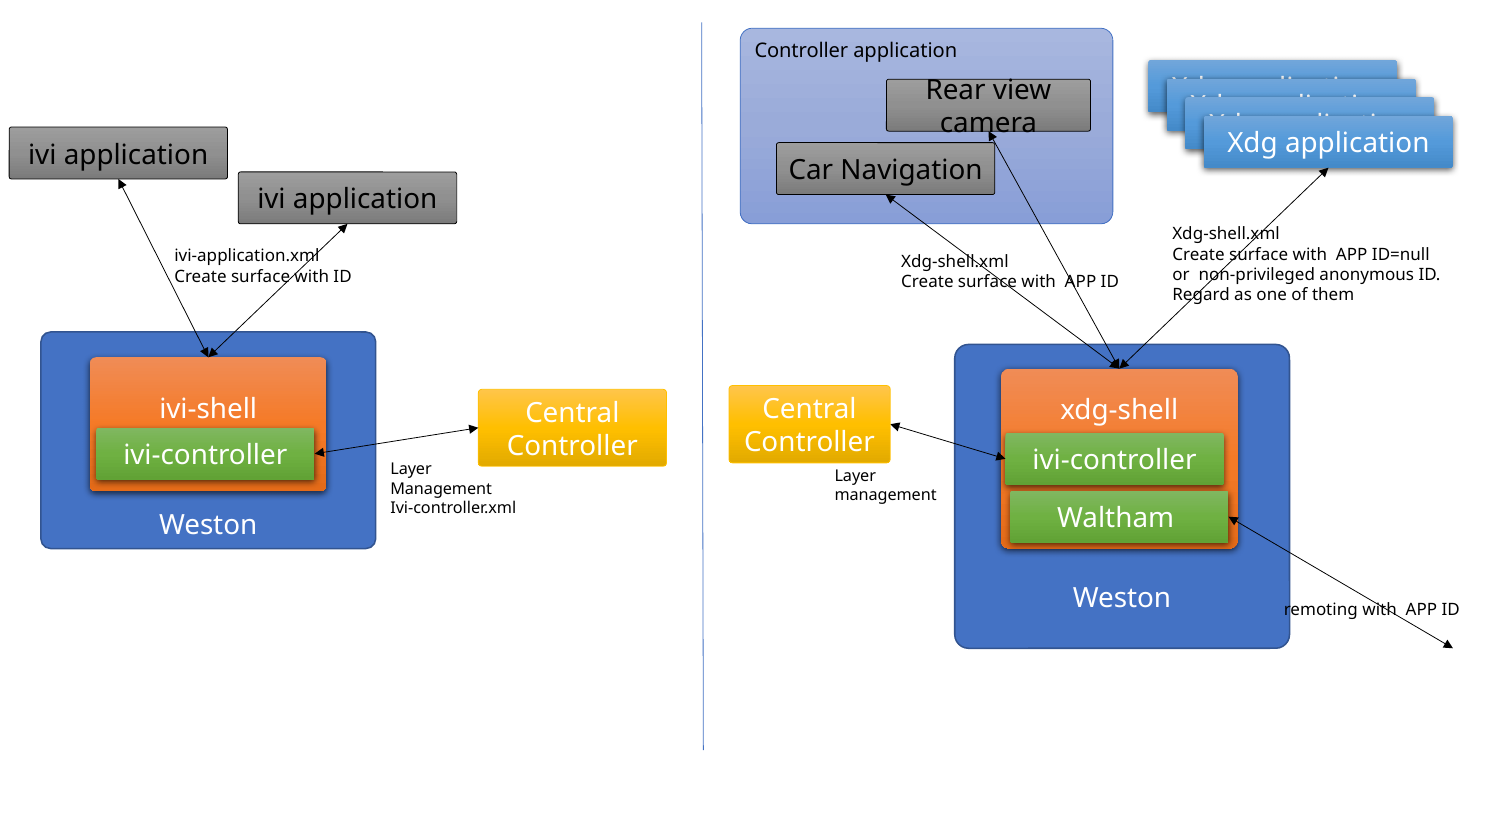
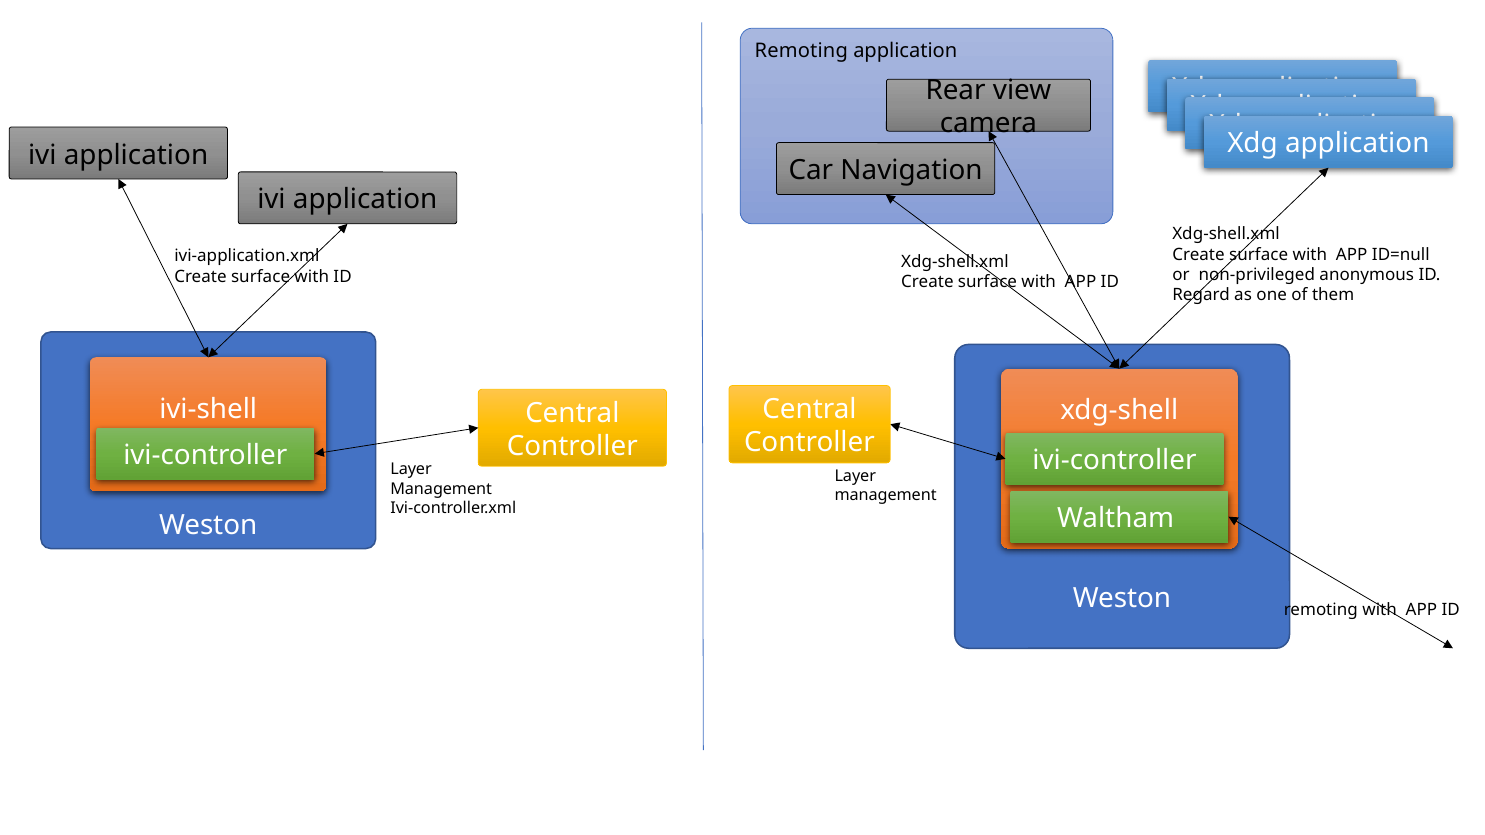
Controller: Controller -> Remoting (801, 51)
